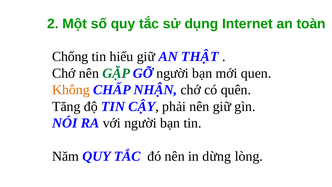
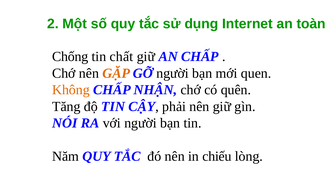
hiểu: hiểu -> chất (121, 57)
AN THẬT: THẬT -> CHẤP (200, 57)
GẶP colour: green -> orange (116, 73)
dừng: dừng -> chiếu (217, 156)
